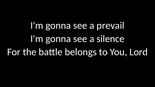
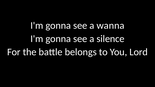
prevail: prevail -> wanna (110, 26)
